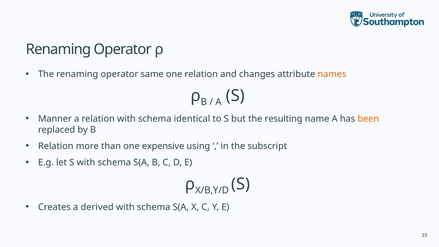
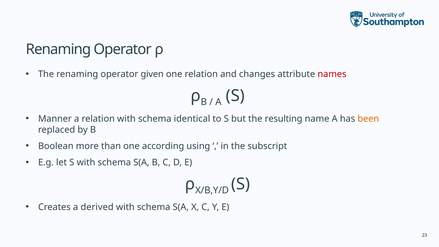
same: same -> given (152, 74)
names colour: orange -> red (332, 74)
Relation: Relation -> Boolean (56, 146)
expensive: expensive -> according (163, 146)
